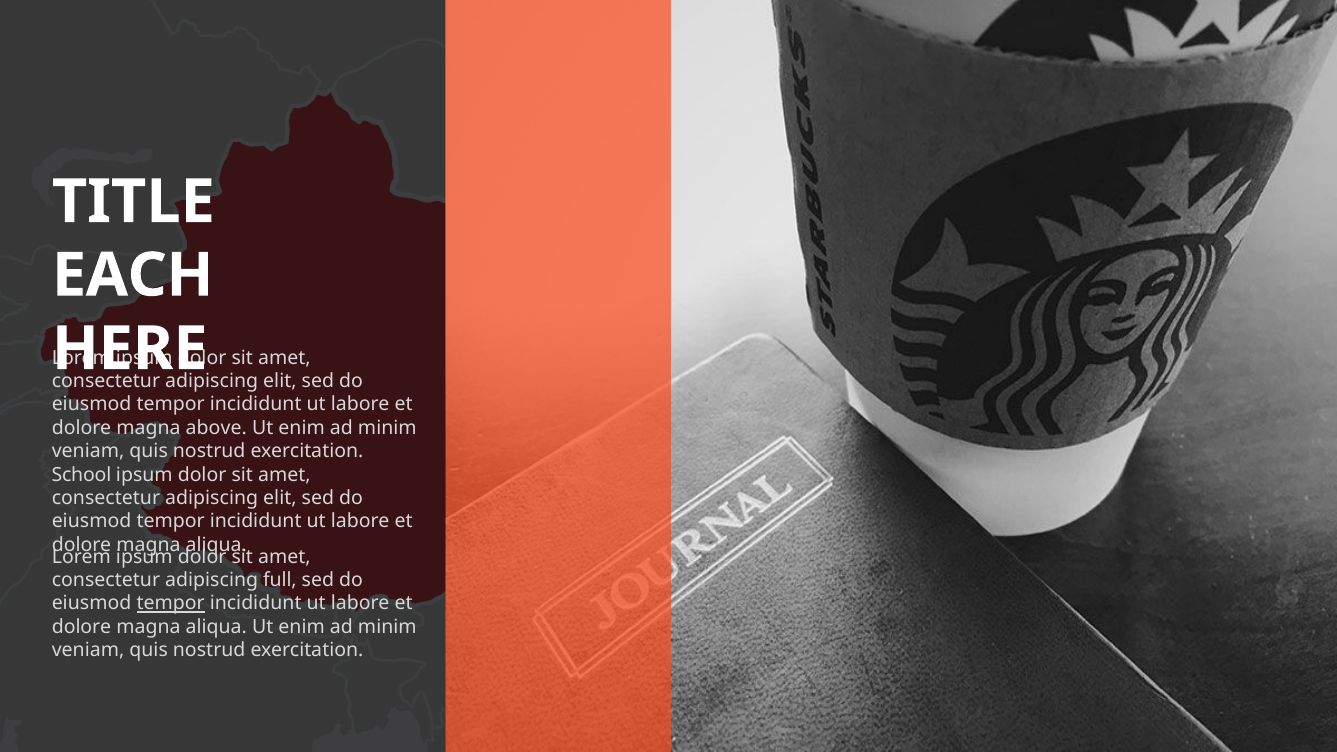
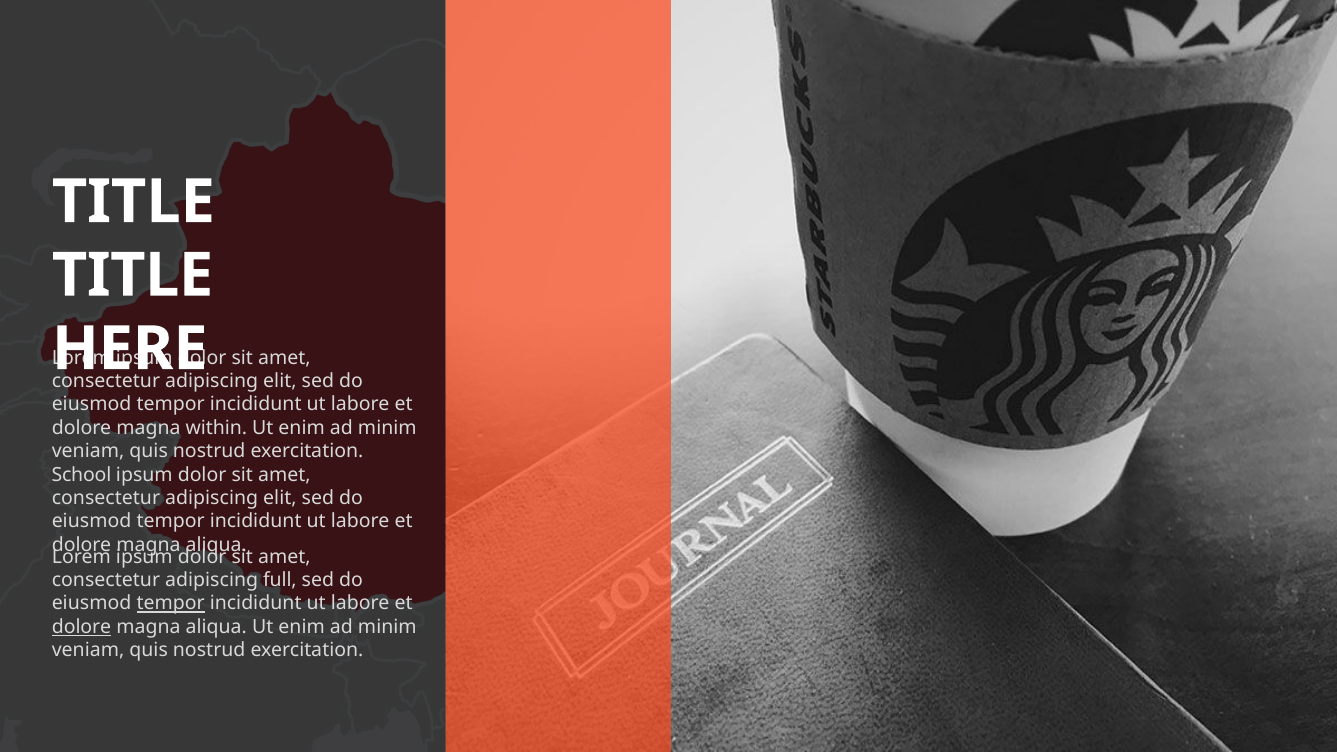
EACH: EACH -> TITLE (133, 275)
above: above -> within (216, 428)
dolore underline: none -> present (82, 627)
